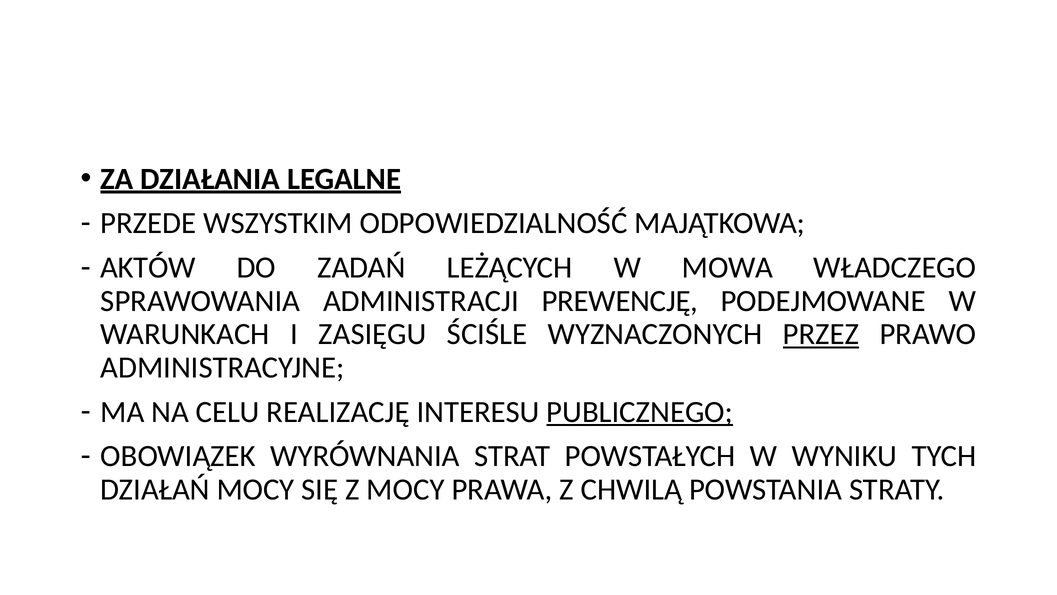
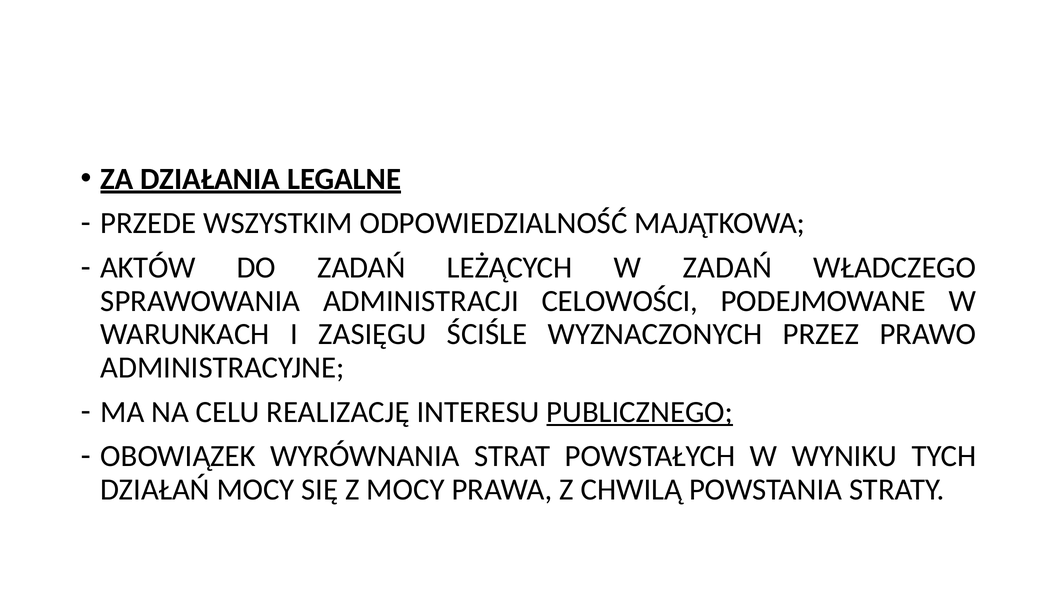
W MOWA: MOWA -> ZADAŃ (727, 267)
PREWENCJĘ: PREWENCJĘ -> CELOWOŚCI (620, 301)
PRZEZ underline: present -> none (821, 334)
